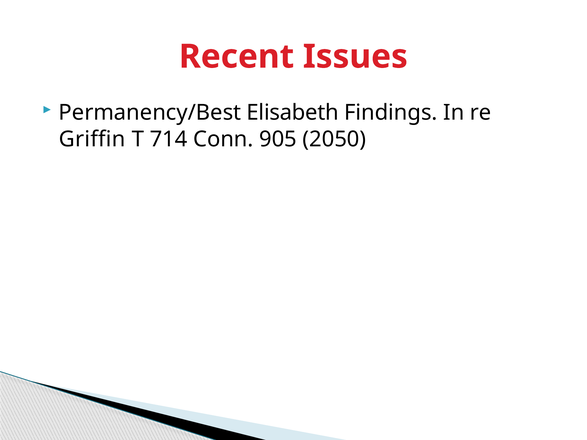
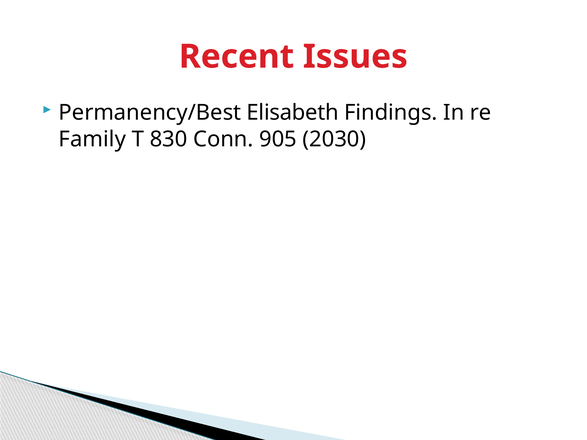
Griffin: Griffin -> Family (92, 139)
714: 714 -> 830 (169, 139)
2050: 2050 -> 2030 (334, 139)
